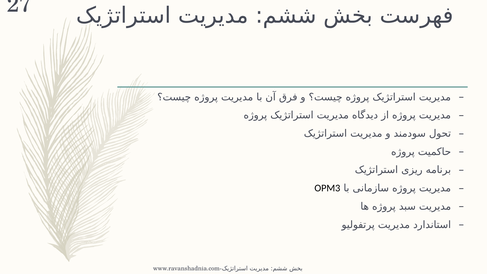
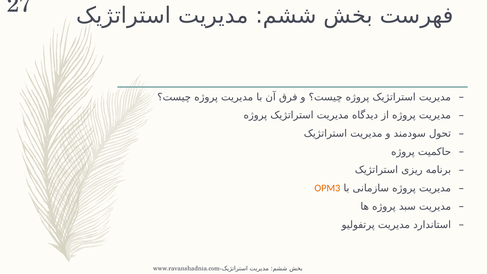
OPM3 colour: black -> orange (327, 188)
